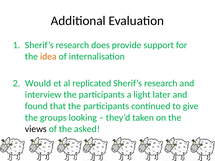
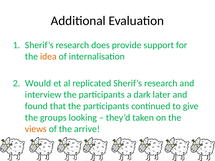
light: light -> dark (142, 95)
views colour: black -> orange (36, 129)
asked: asked -> arrive (87, 129)
